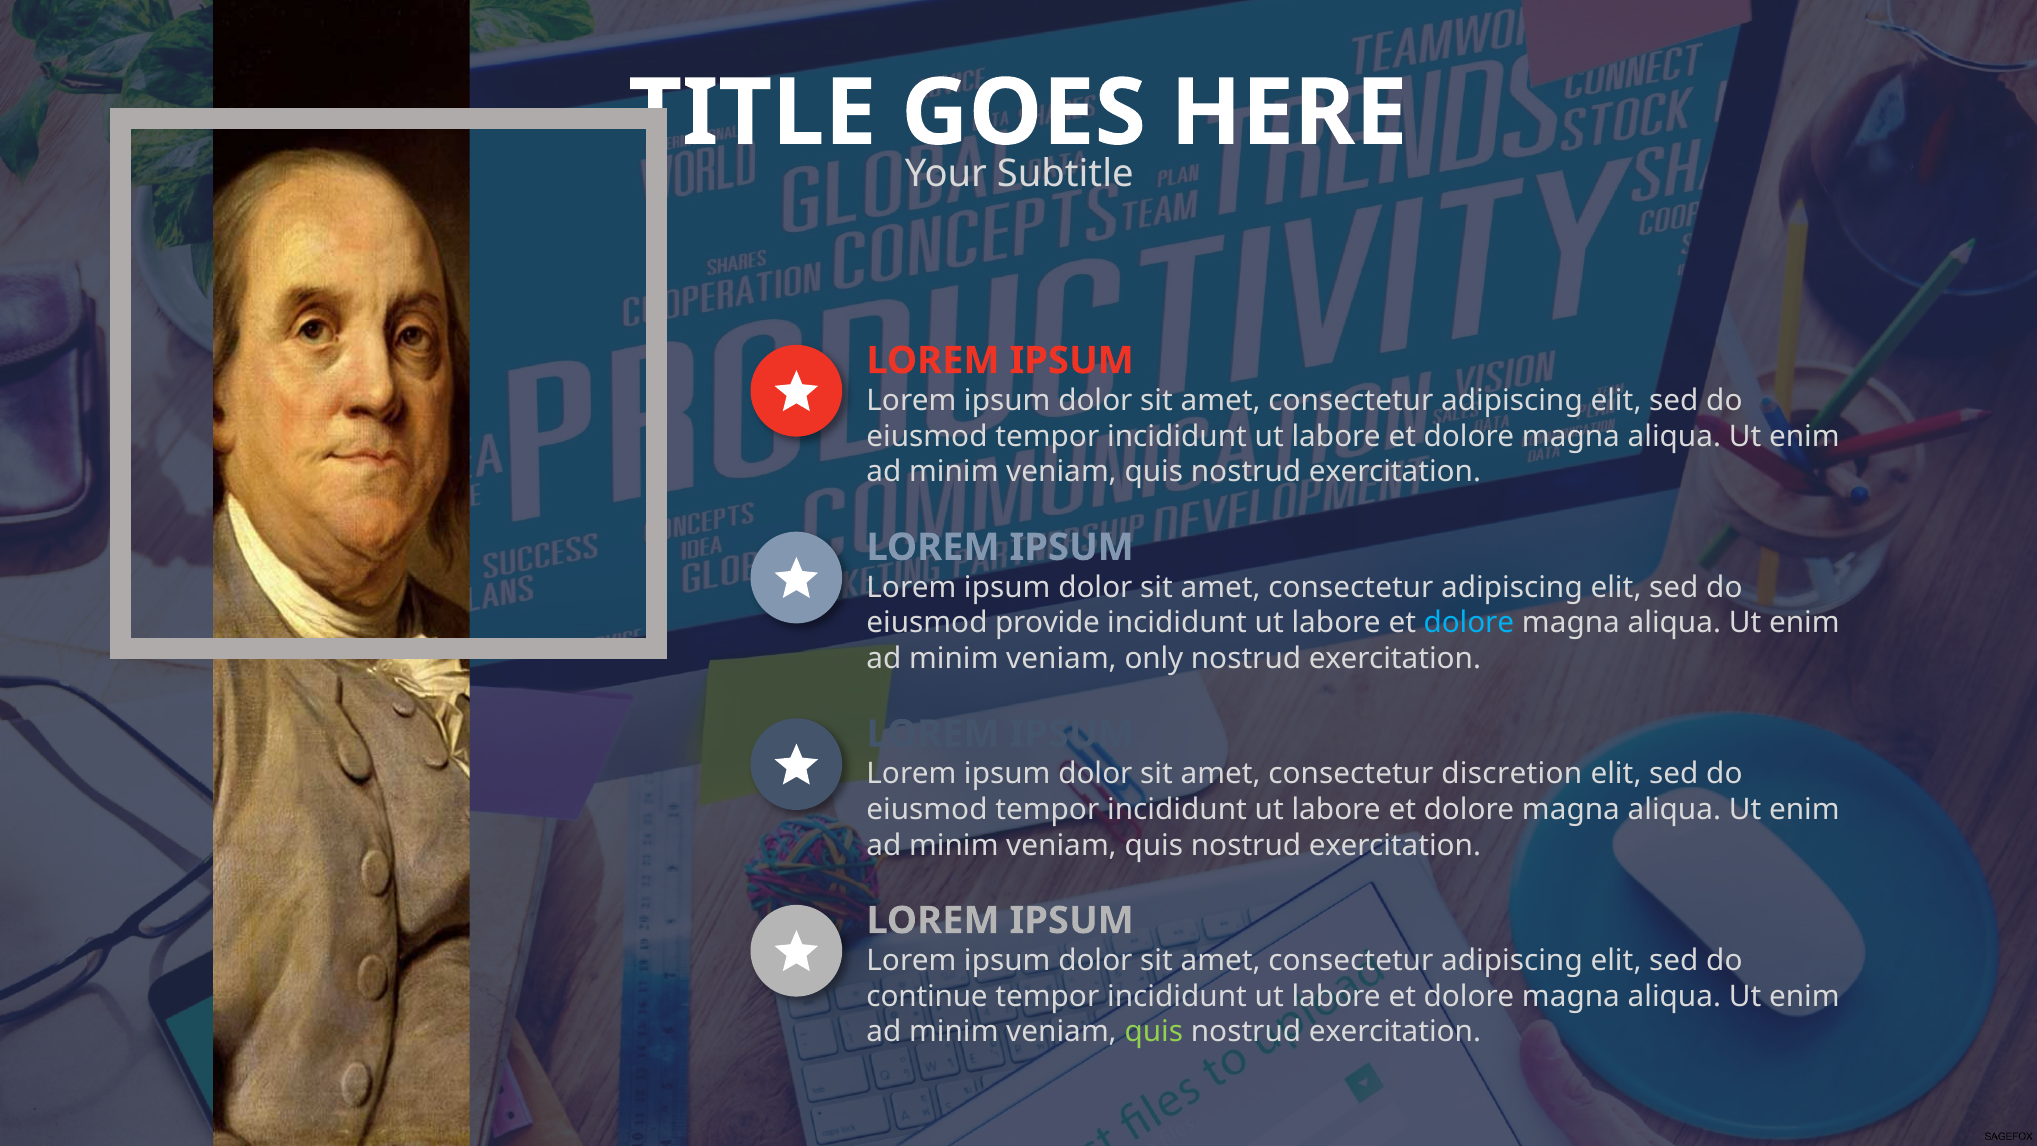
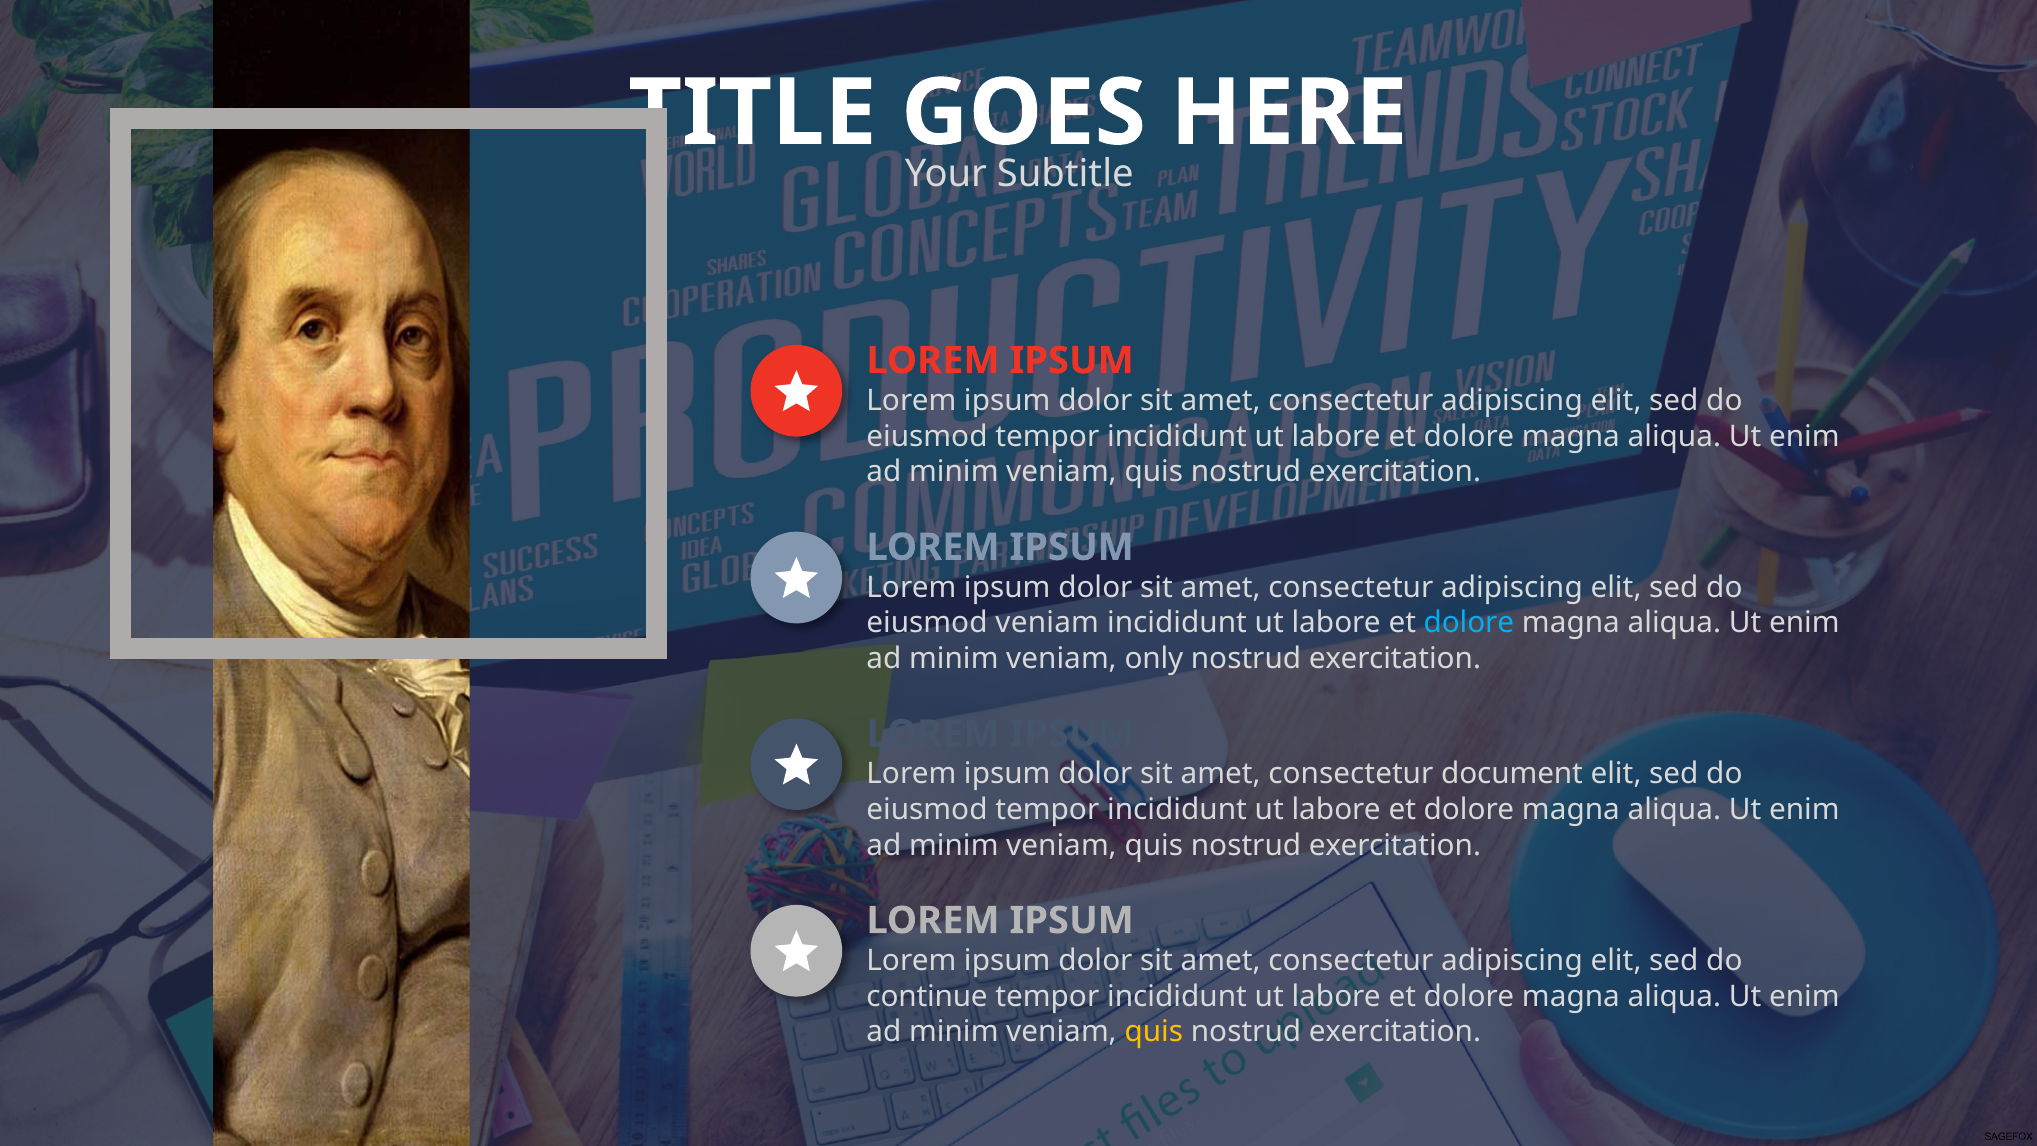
eiusmod provide: provide -> veniam (1047, 623)
discretion: discretion -> document (1512, 774)
quis colour: light green -> yellow (1154, 1032)
